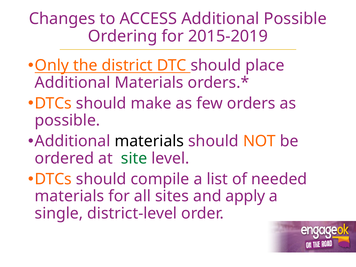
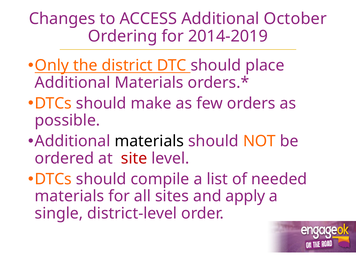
Additional Possible: Possible -> October (295, 19)
2015-2019: 2015-2019 -> 2014-2019 (228, 36)
site colour: green -> red (134, 158)
